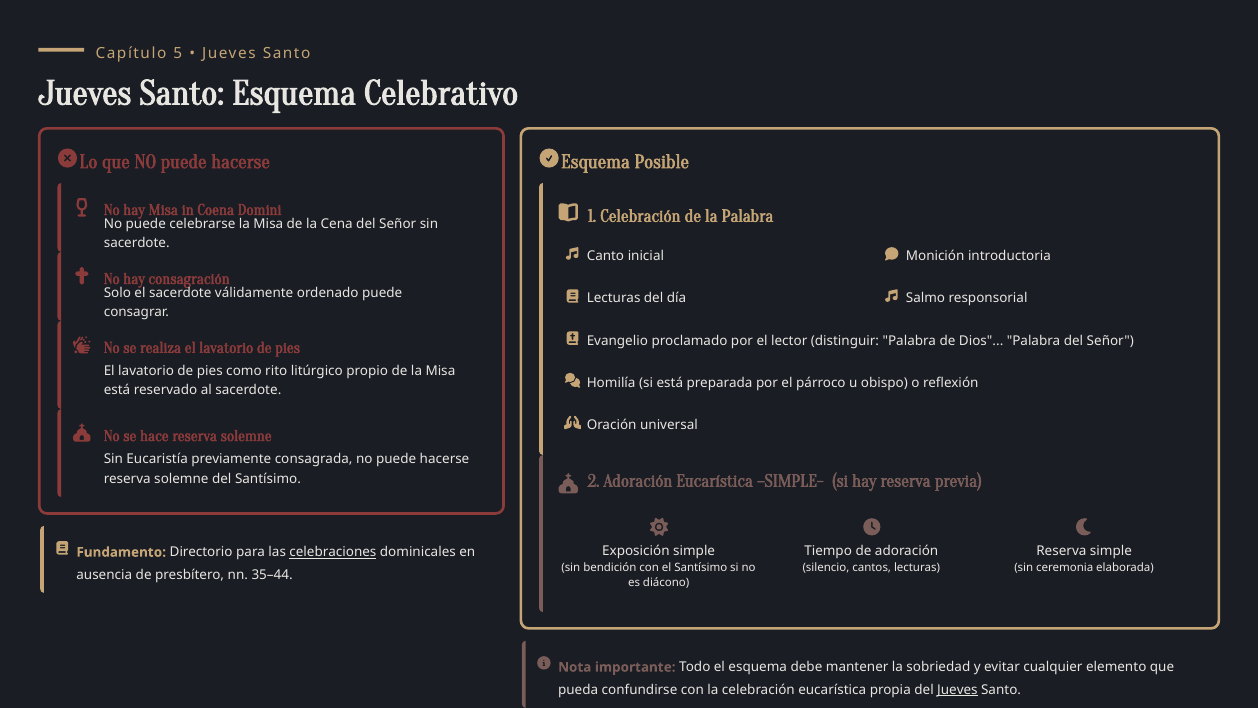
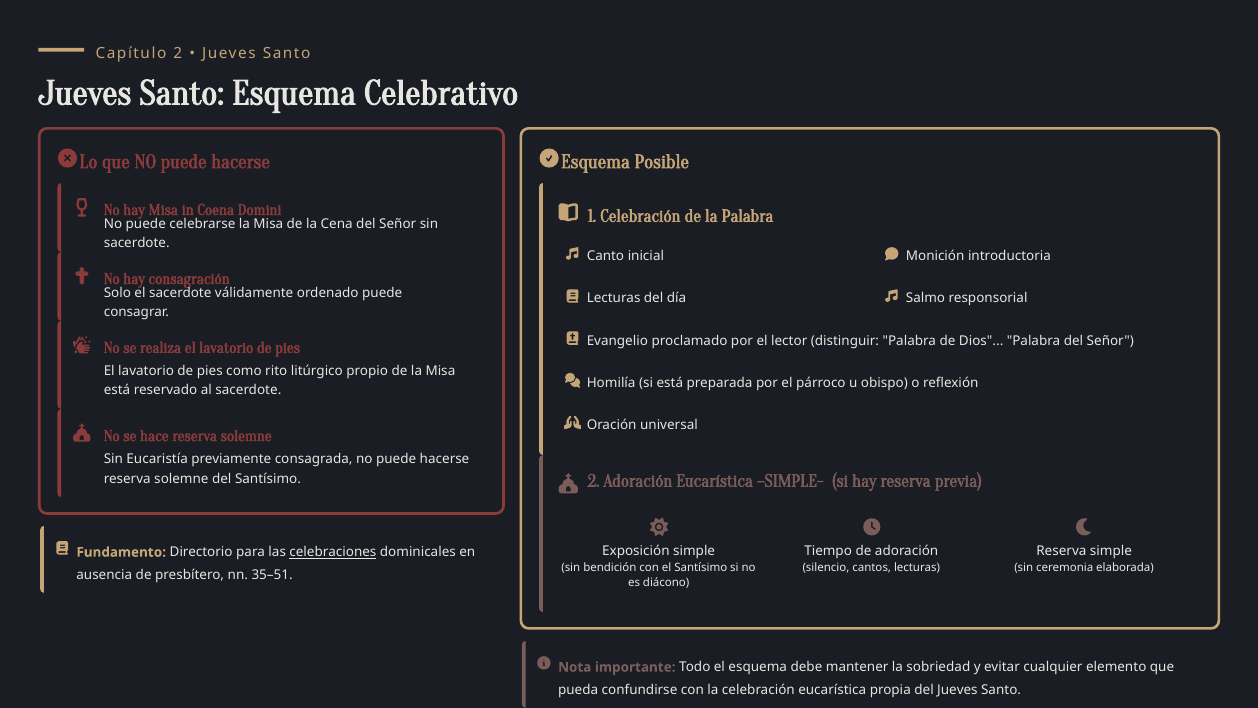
Capítulo 5: 5 -> 2 (178, 54)
35–44: 35–44 -> 35–51 (272, 574)
Jueves underline: present -> none (957, 689)
